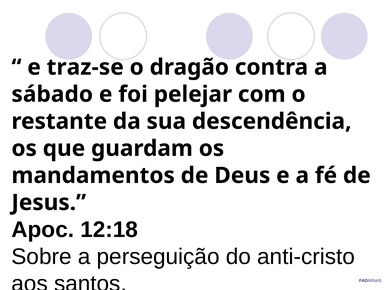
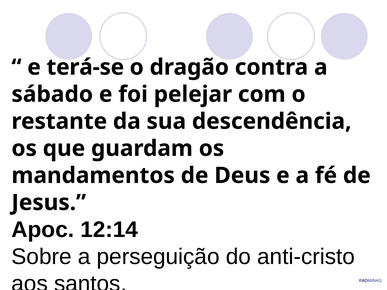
traz-se: traz-se -> terá-se (85, 67)
12:18: 12:18 -> 12:14 (109, 230)
